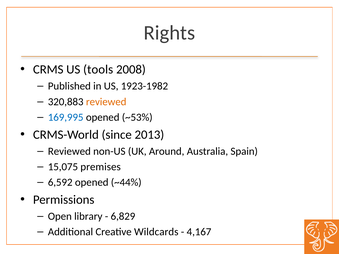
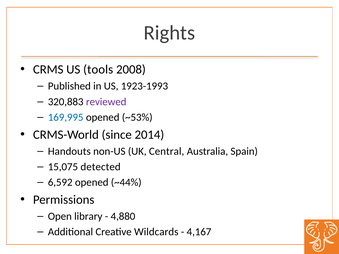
1923-1982: 1923-1982 -> 1923-1993 (144, 86)
reviewed colour: orange -> purple (106, 102)
2013: 2013 -> 2014 (149, 135)
Reviewed: Reviewed -> Handouts (69, 151)
Around: Around -> Central (167, 151)
premises: premises -> detected (101, 167)
6,829: 6,829 -> 4,880 (123, 217)
